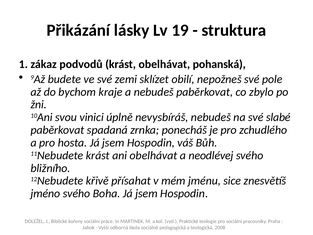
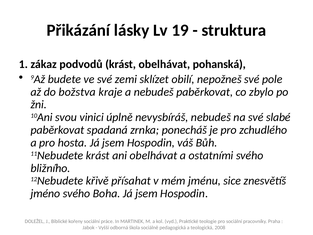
bychom: bychom -> božstva (77, 92)
neodlévej: neodlévej -> ostatními (211, 155)
